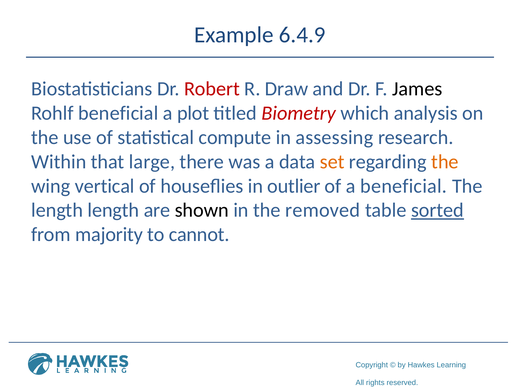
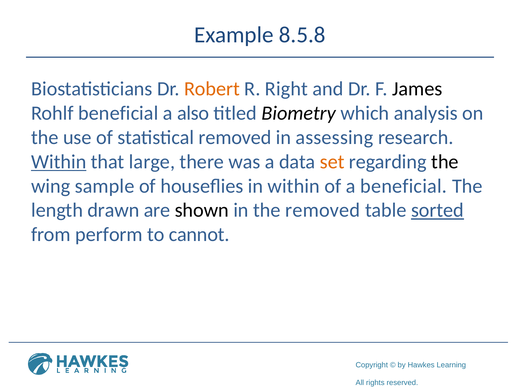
6.4.9: 6.4.9 -> 8.5.8 (302, 35)
Robert colour: red -> orange (212, 89)
Draw: Draw -> Right (286, 89)
plot: plot -> also (193, 113)
Biometry colour: red -> black (299, 113)
statistical compute: compute -> removed (235, 137)
Within underline: none -> present (59, 162)
the colour: orange -> black (445, 162)
vertical: vertical -> sample (105, 186)
in outlier: outlier -> within (294, 186)
length length: length -> drawn (113, 210)
majority: majority -> perform (109, 235)
